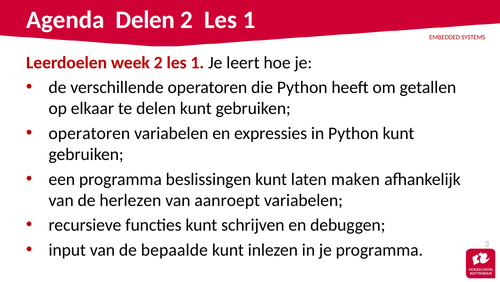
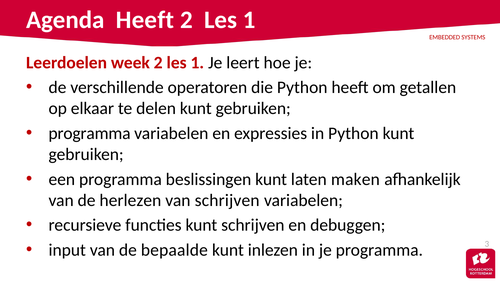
Agenda Delen: Delen -> Heeft (145, 20)
operatoren: operatoren -> programma (90, 133)
van aanroept: aanroept -> schrijven (227, 200)
